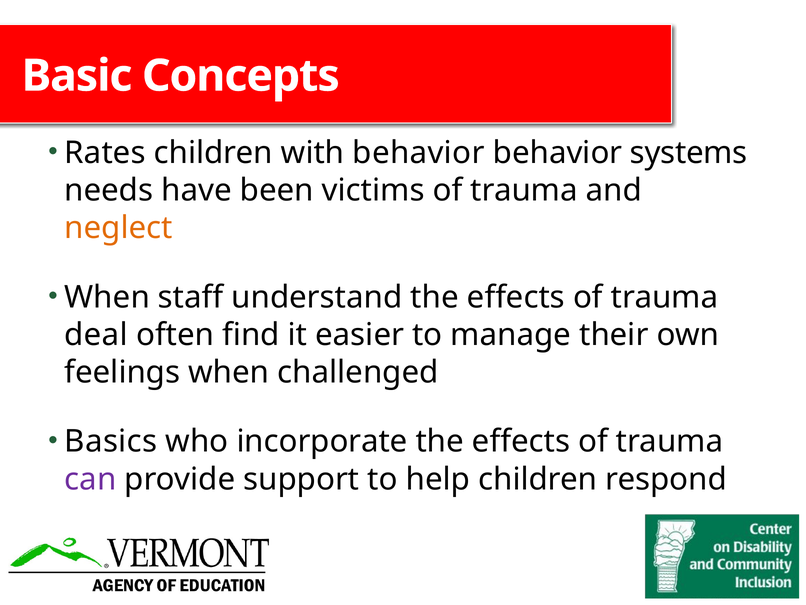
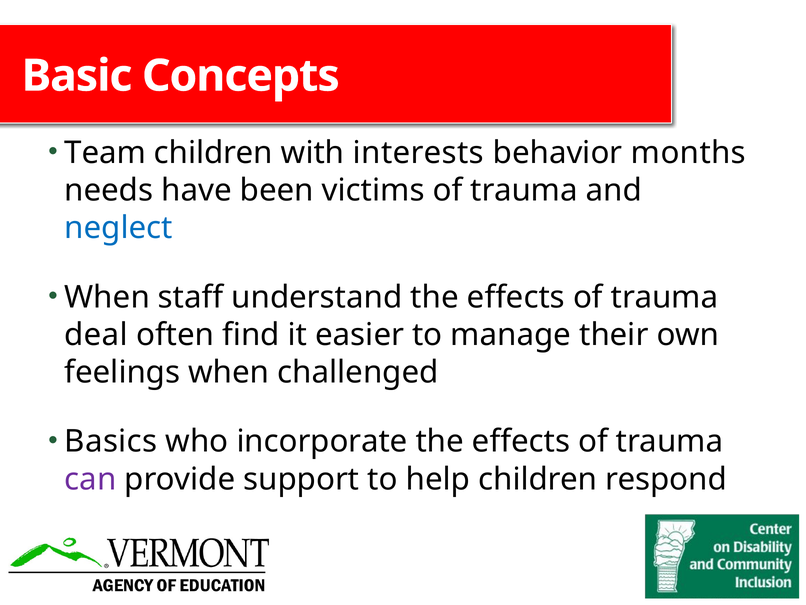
Rates: Rates -> Team (105, 153)
with behavior: behavior -> interests (418, 153)
systems: systems -> months (688, 153)
neglect colour: orange -> blue (119, 228)
